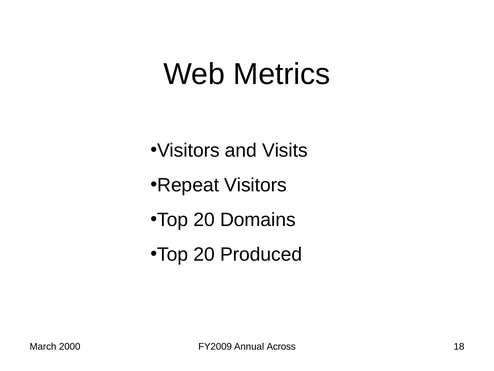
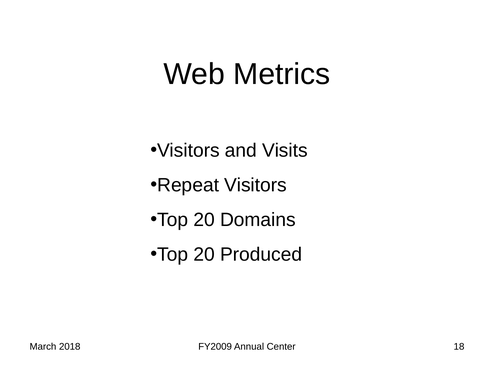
2000: 2000 -> 2018 (70, 346)
Across: Across -> Center (281, 346)
